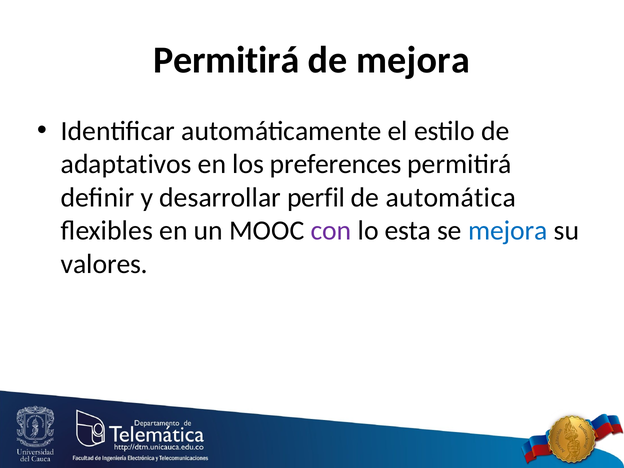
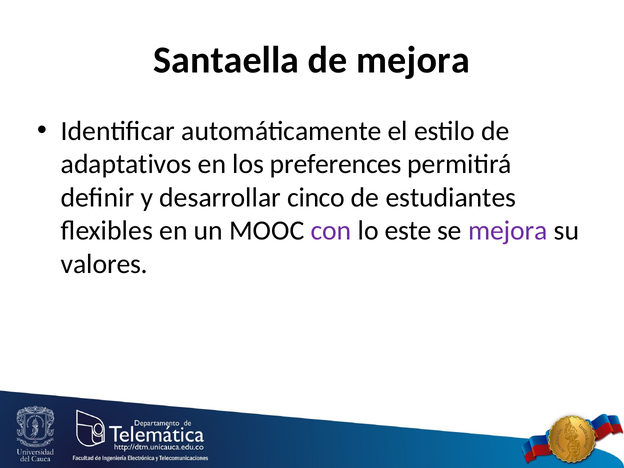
Permitirá: Permitirá -> Santaella (226, 60)
perfil: perfil -> cinco (316, 197)
automática: automática -> estudiantes (451, 197)
esta: esta -> este (408, 231)
mejora colour: blue -> purple (508, 231)
